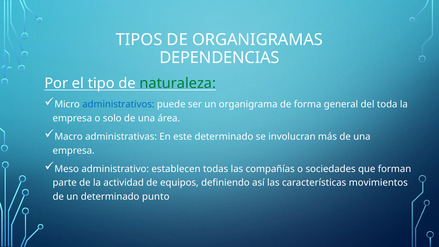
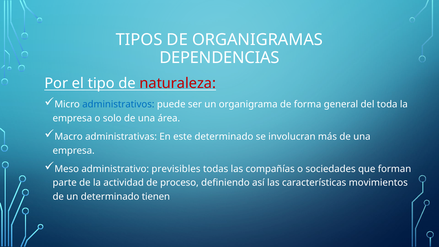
naturaleza colour: green -> red (178, 83)
establecen: establecen -> previsibles (176, 169)
equipos: equipos -> proceso (179, 183)
punto: punto -> tienen (156, 197)
